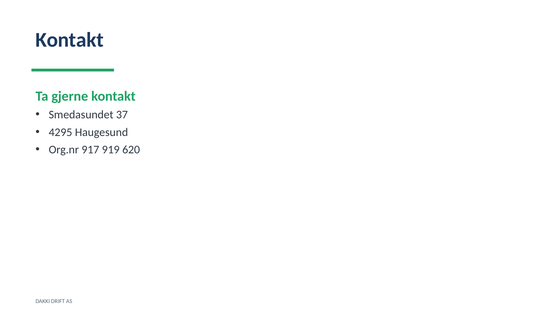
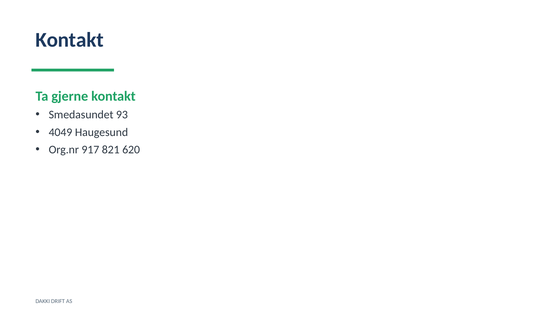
37: 37 -> 93 (122, 115)
4295: 4295 -> 4049 (60, 132)
919: 919 -> 821 (111, 150)
